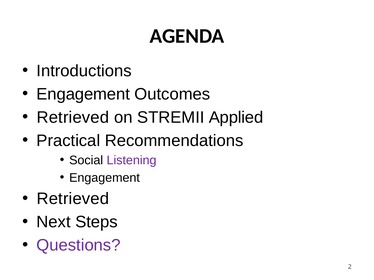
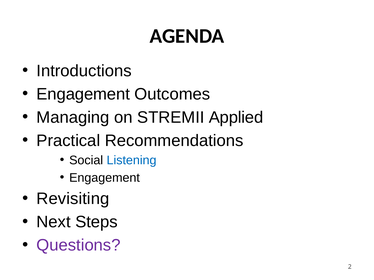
Retrieved: Retrieved -> Managing (73, 118)
Listening colour: purple -> blue (132, 161)
Retrieved: Retrieved -> Revisiting (73, 199)
